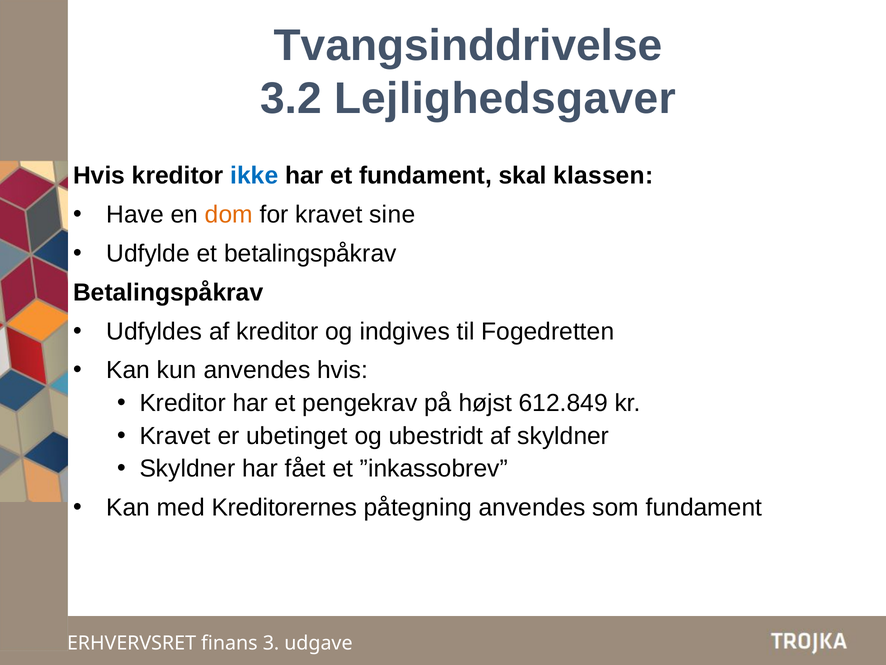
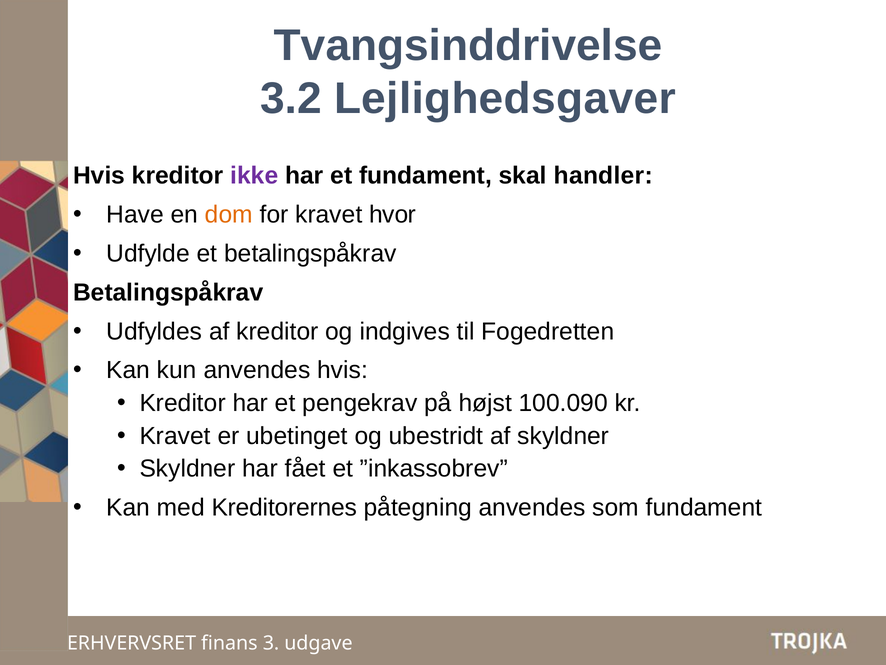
ikke colour: blue -> purple (254, 175)
klassen: klassen -> handler (603, 175)
sine: sine -> hvor (393, 214)
612.849: 612.849 -> 100.090 (563, 403)
